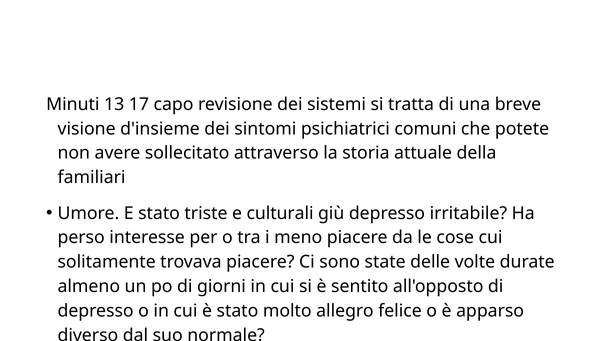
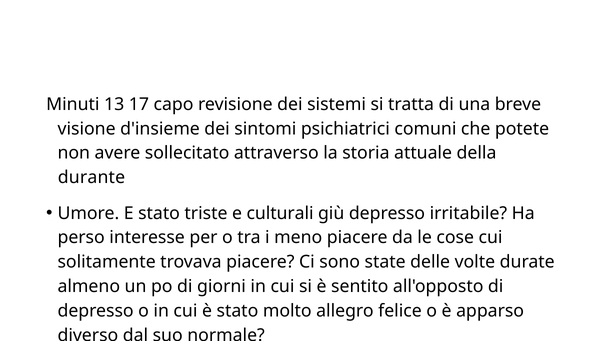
familiari: familiari -> durante (91, 177)
